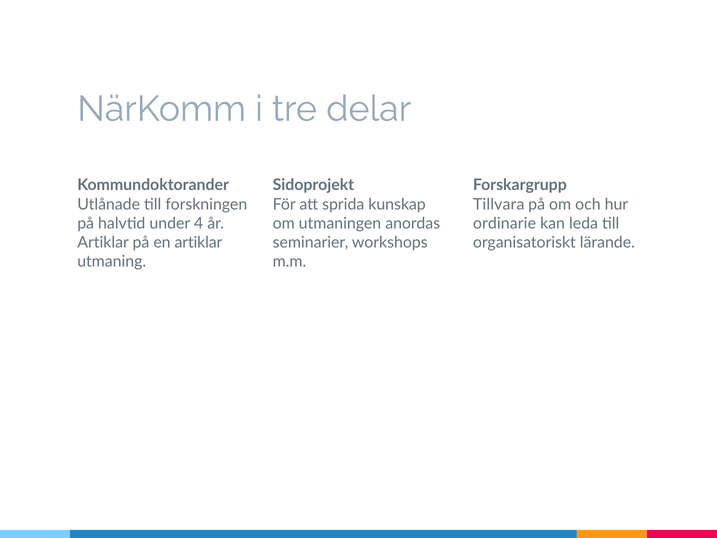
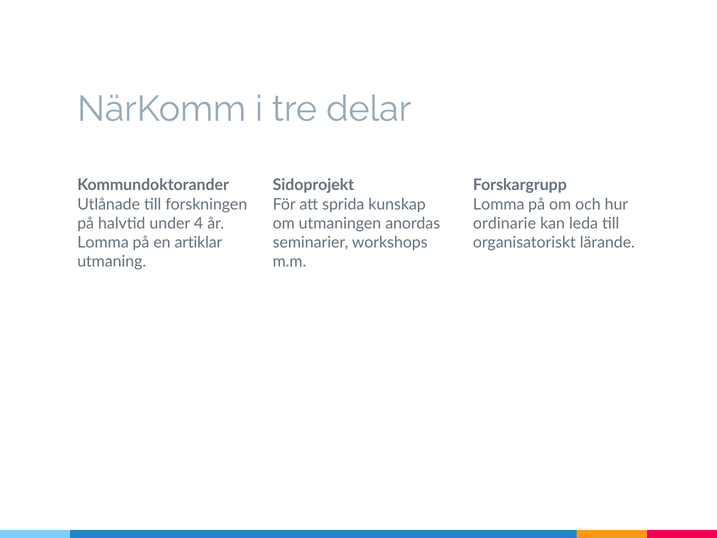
Tillvara: Tillvara -> Lomma (499, 204)
Artiklar: Artiklar -> Lomma (103, 242)
